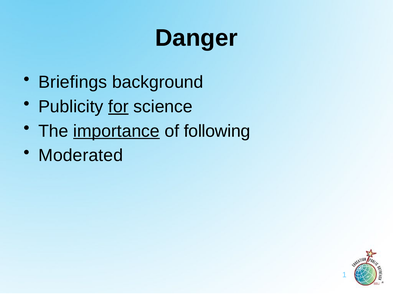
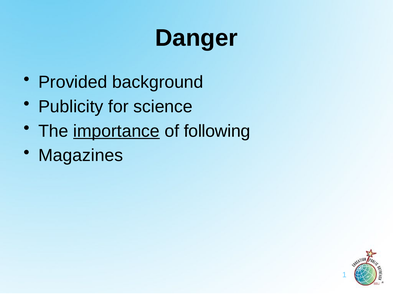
Briefings: Briefings -> Provided (73, 82)
for underline: present -> none (118, 107)
Moderated: Moderated -> Magazines (81, 156)
